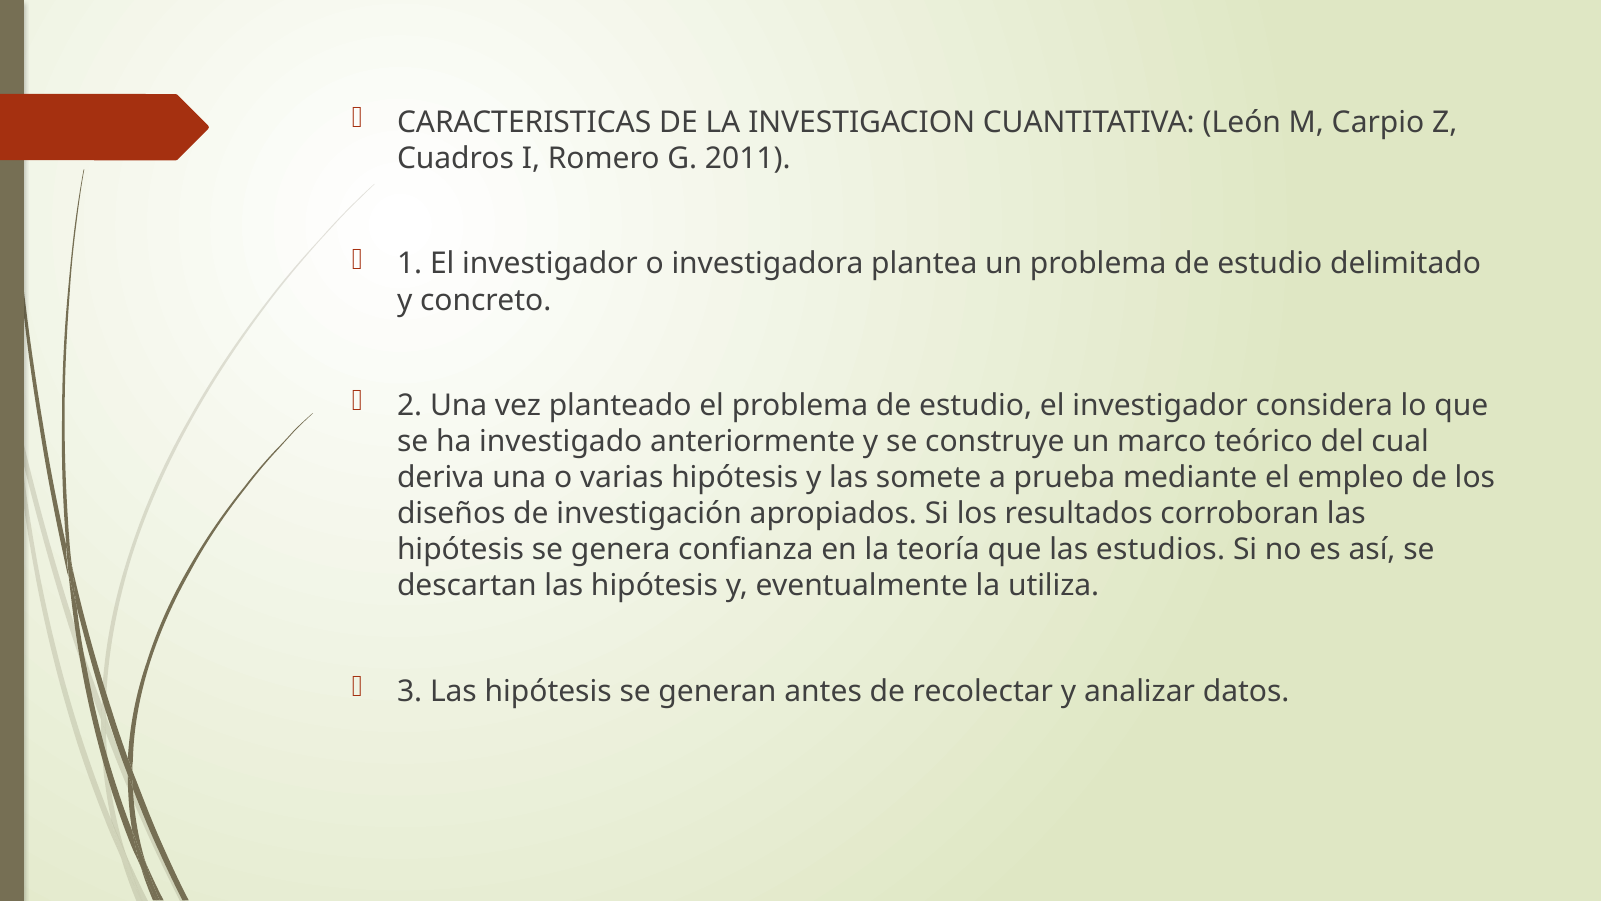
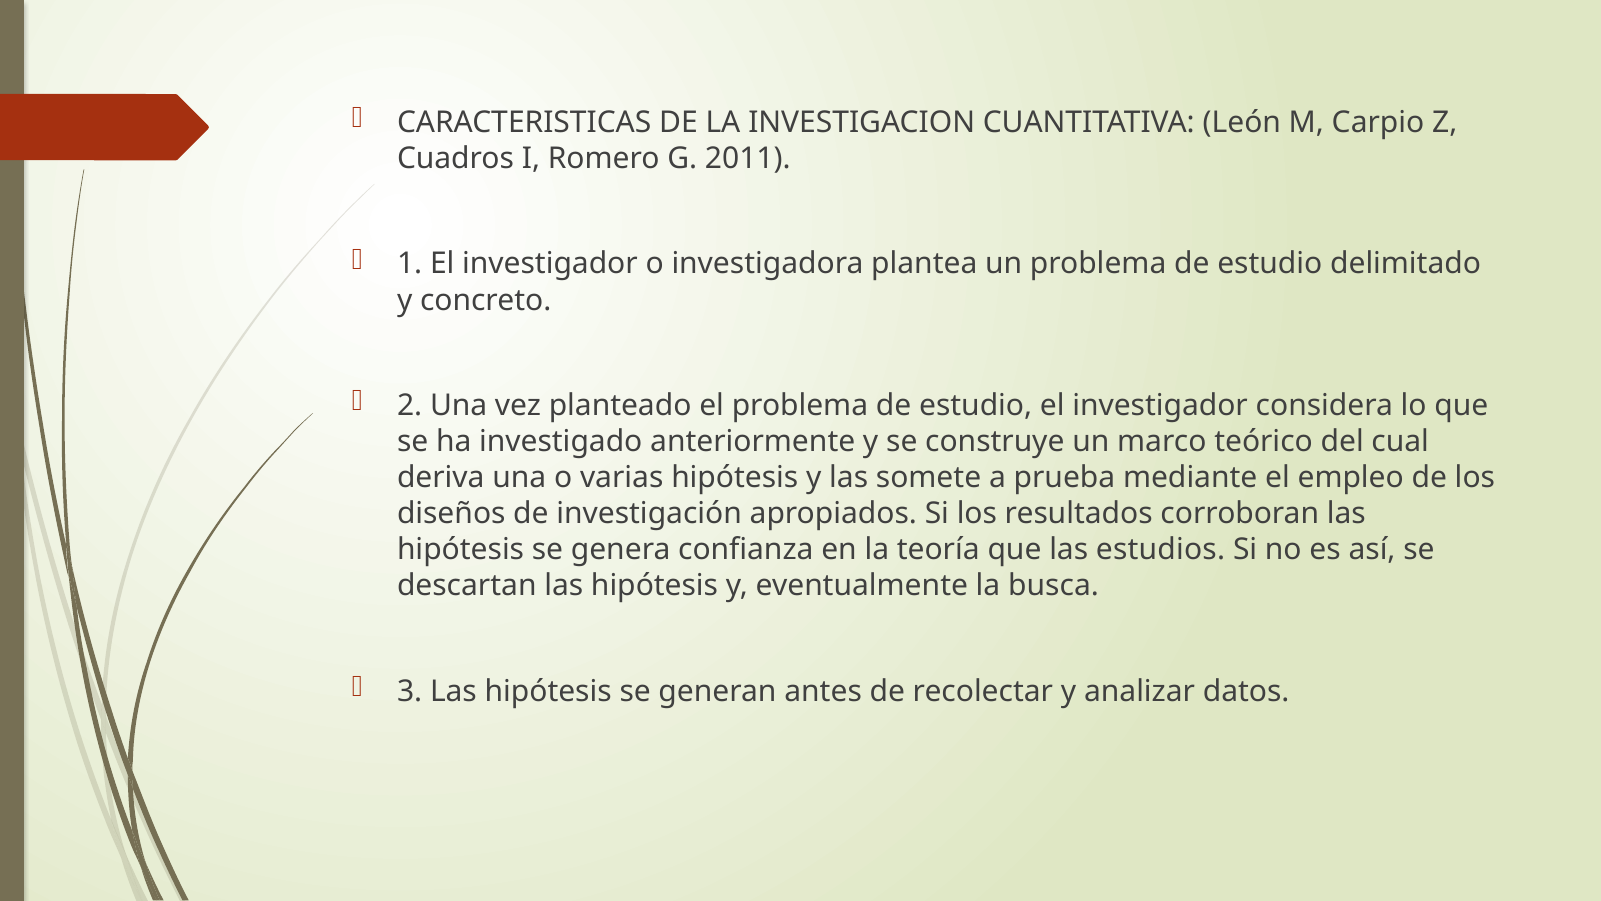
utiliza: utiliza -> busca (1054, 585)
